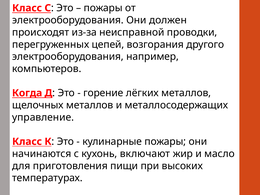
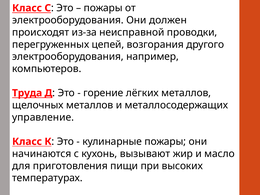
Когда: Когда -> Труда (27, 93)
включают: включают -> вызывают (145, 154)
